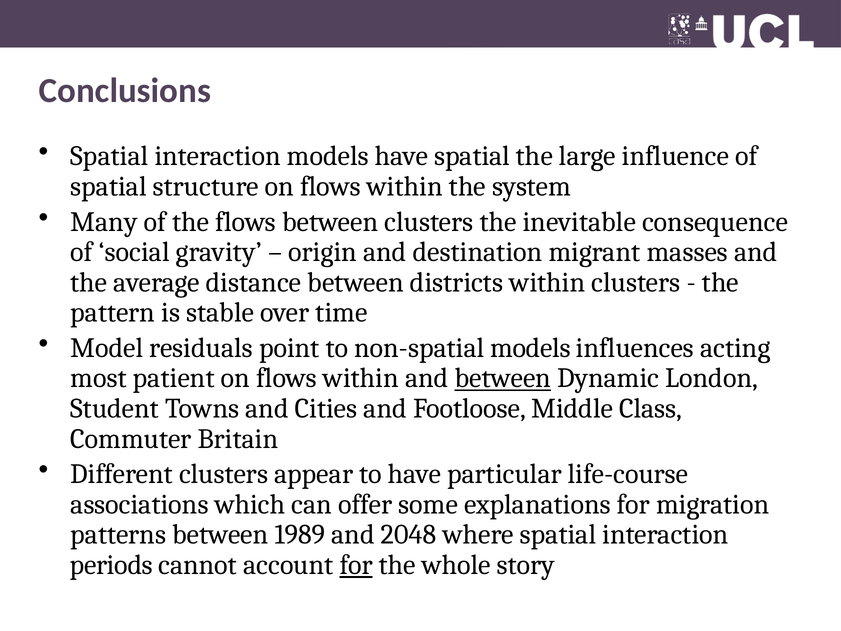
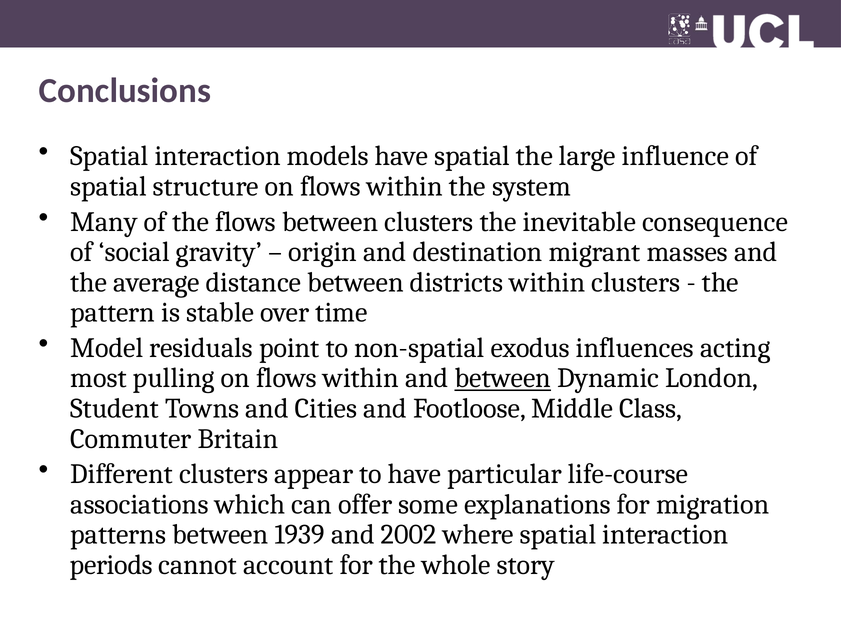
non-spatial models: models -> exodus (530, 348)
patient: patient -> pulling (174, 378)
1989: 1989 -> 1939 (300, 534)
2048: 2048 -> 2002 (409, 534)
for underline: present -> none (356, 565)
